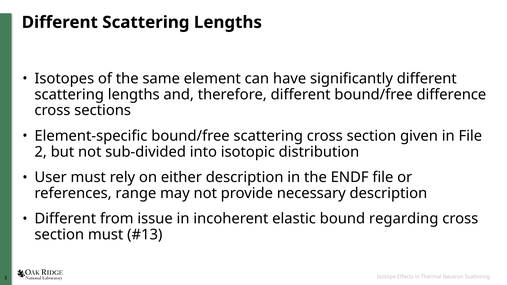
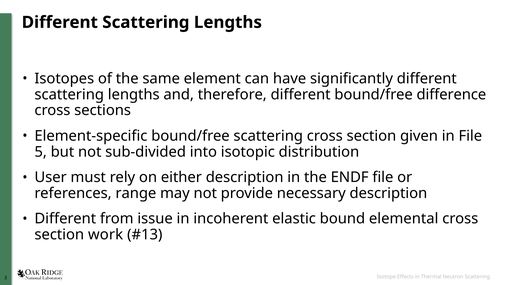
2: 2 -> 5 (41, 152)
regarding: regarding -> elemental (404, 219)
section must: must -> work (106, 235)
